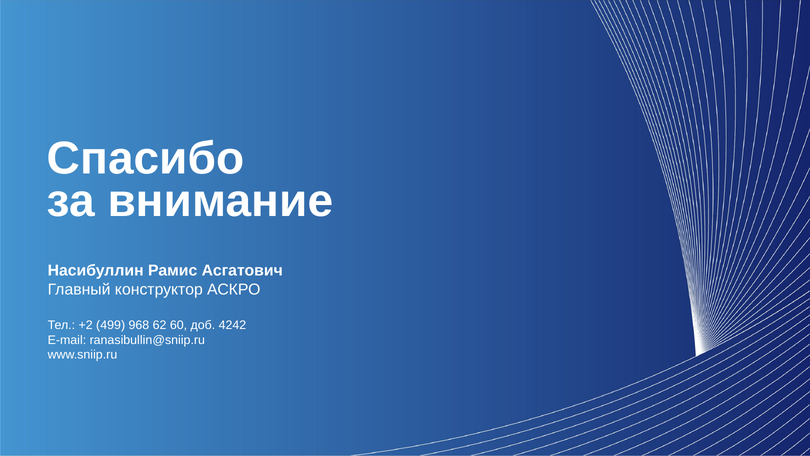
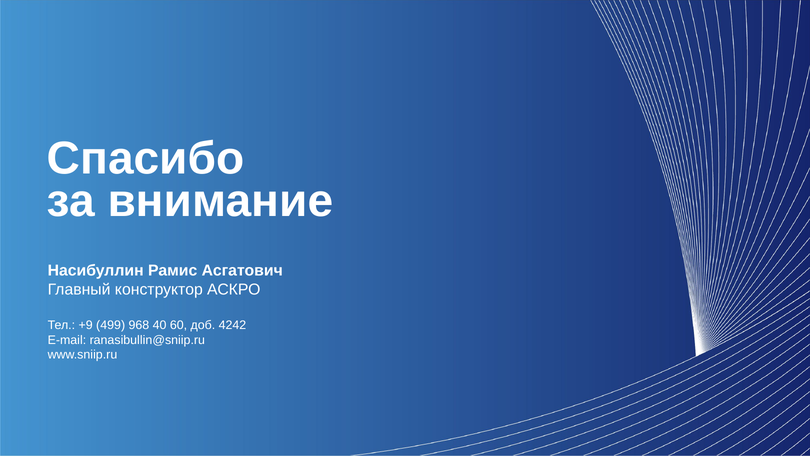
+2: +2 -> +9 (86, 325)
62: 62 -> 40 (160, 325)
